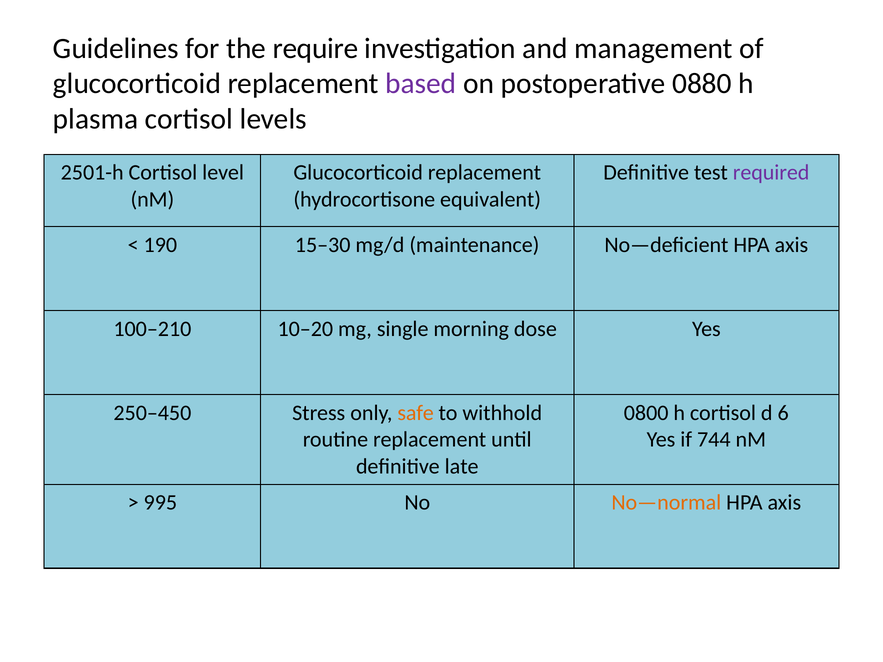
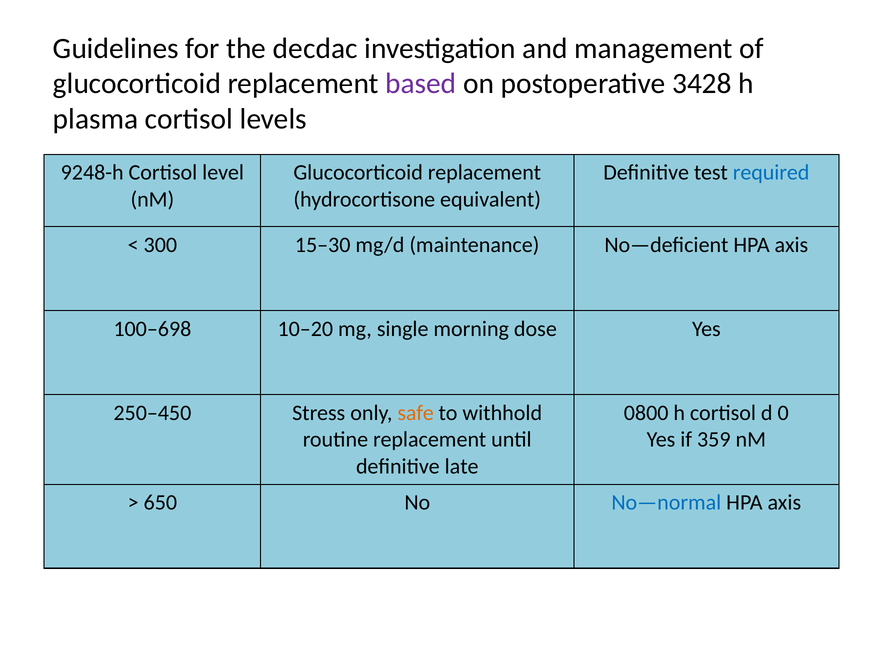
require: require -> decdac (315, 48)
0880: 0880 -> 3428 (702, 84)
2501-h: 2501-h -> 9248-h (92, 173)
required colour: purple -> blue (771, 173)
190: 190 -> 300 (160, 245)
100–210: 100–210 -> 100–698 (152, 329)
6: 6 -> 0 (783, 413)
744: 744 -> 359 (714, 440)
995: 995 -> 650 (160, 503)
No—normal colour: orange -> blue (666, 503)
